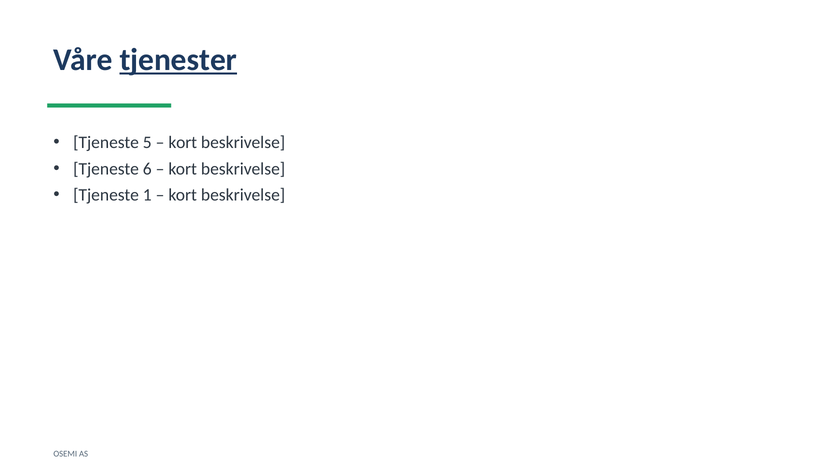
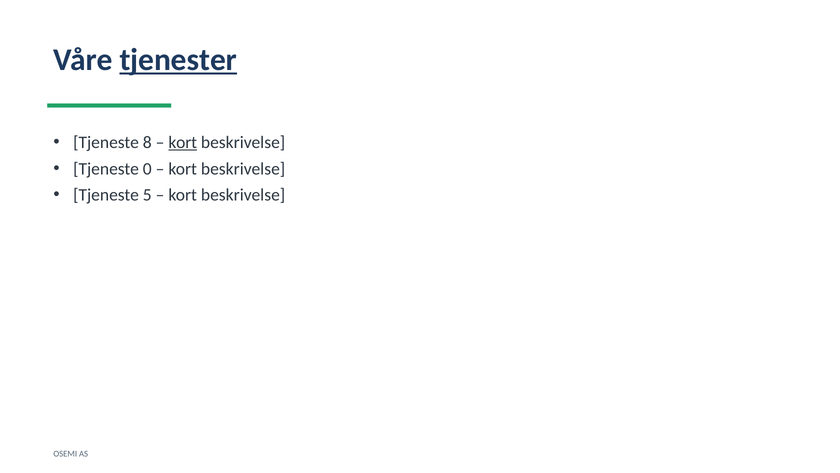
5: 5 -> 8 (147, 142)
kort underline: none -> present (183, 142)
6: 6 -> 0 (147, 169)
1: 1 -> 5 (147, 195)
